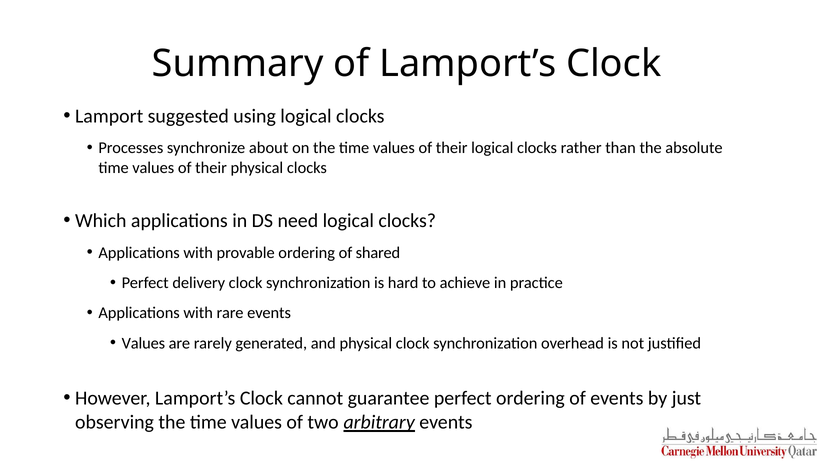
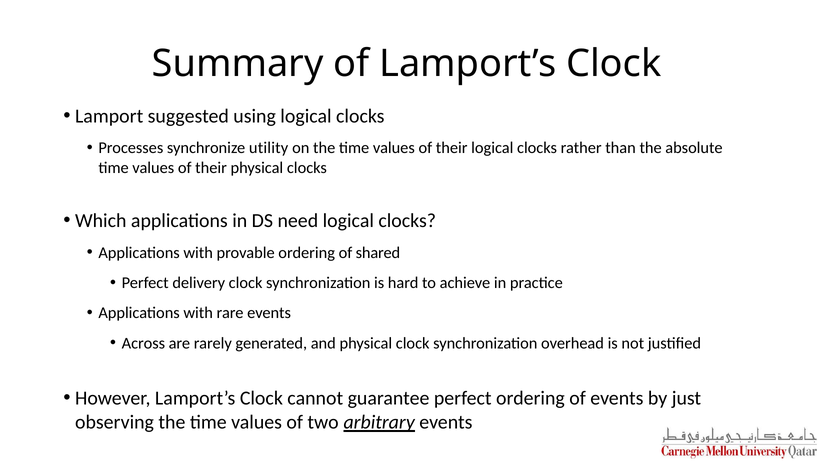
about: about -> utility (269, 148)
Values: Values -> Across (143, 343)
